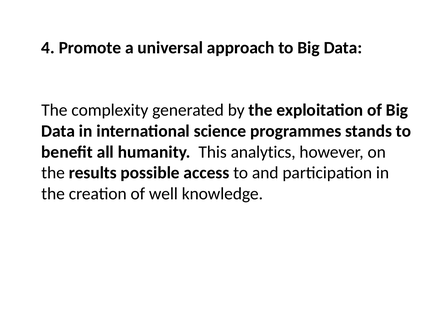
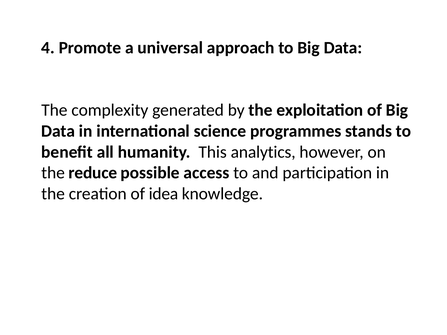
results: results -> reduce (93, 173)
well: well -> idea (163, 194)
